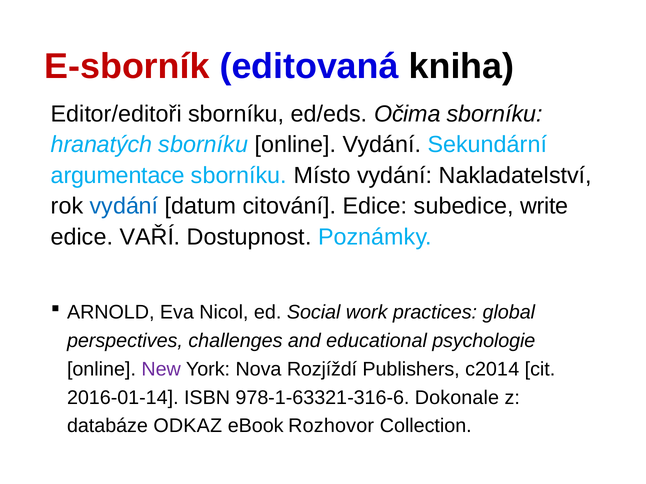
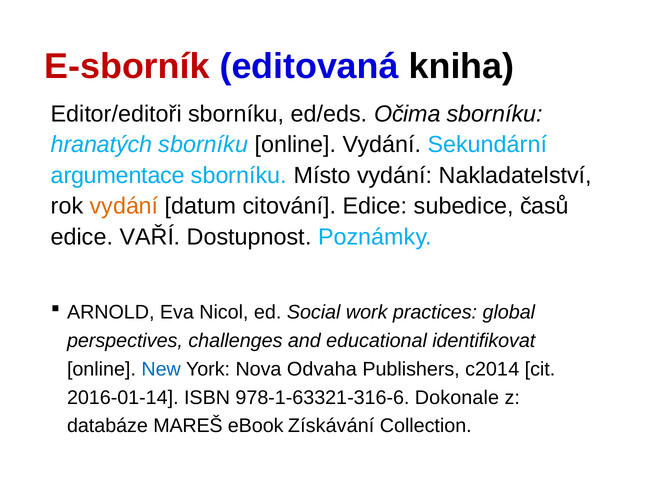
vydání colour: blue -> orange (124, 206)
write: write -> časů (544, 206)
psychologie: psychologie -> identifikovat (484, 341)
New colour: purple -> blue (161, 370)
Rozjíždí: Rozjíždí -> Odvaha (322, 370)
ODKAZ: ODKAZ -> MAREŠ (188, 426)
Rozhovor: Rozhovor -> Získávání (331, 426)
